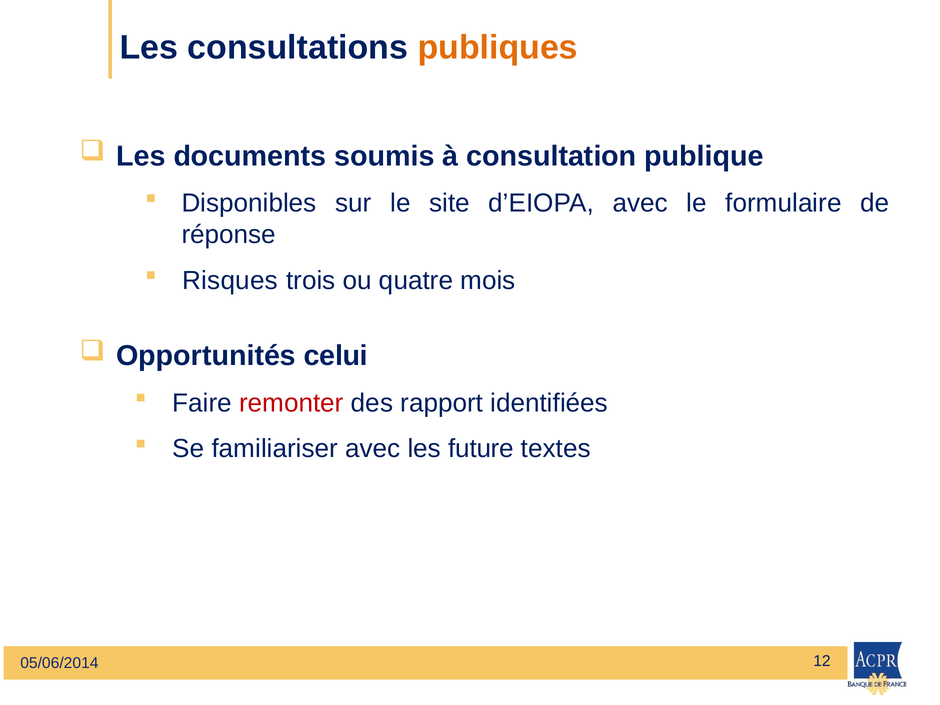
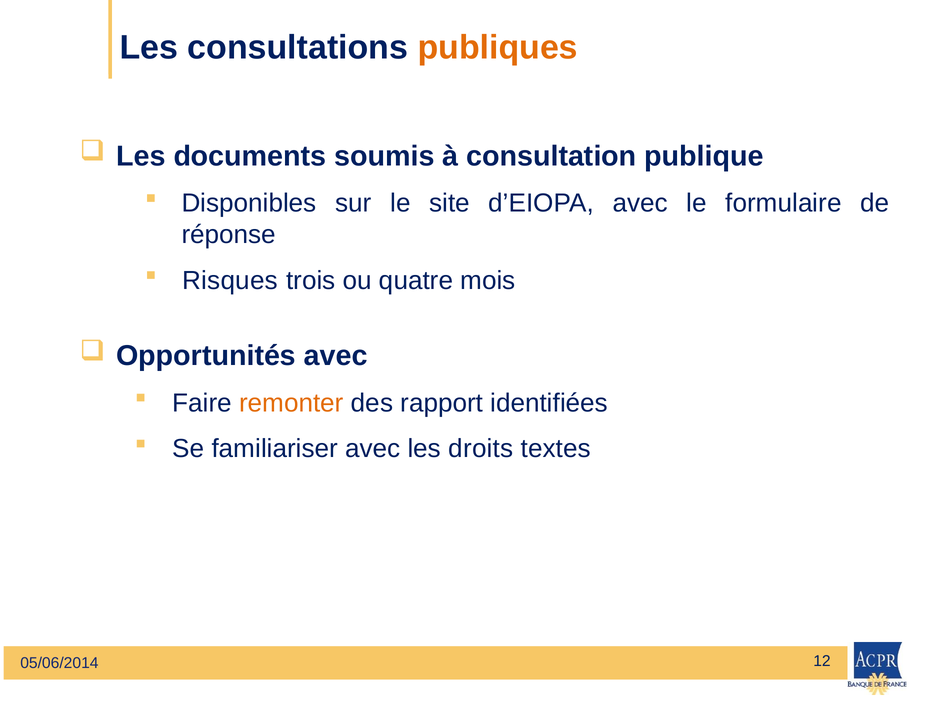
Opportunités celui: celui -> avec (336, 356)
remonter colour: red -> orange (291, 403)
future: future -> droits (481, 449)
